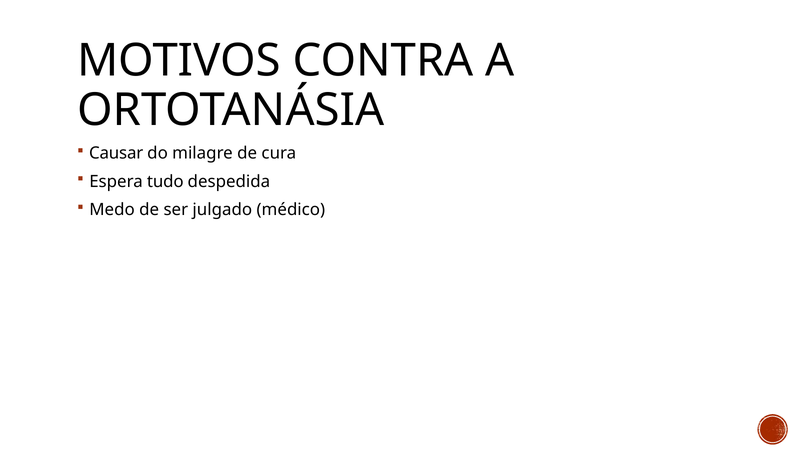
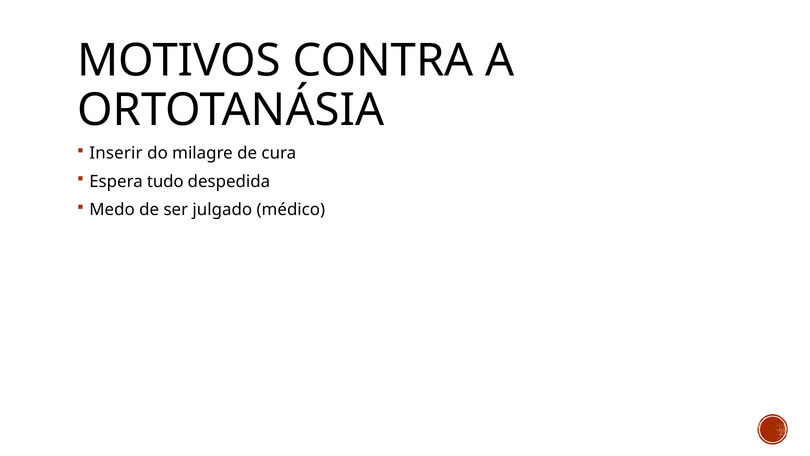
Causar: Causar -> Inserir (116, 153)
